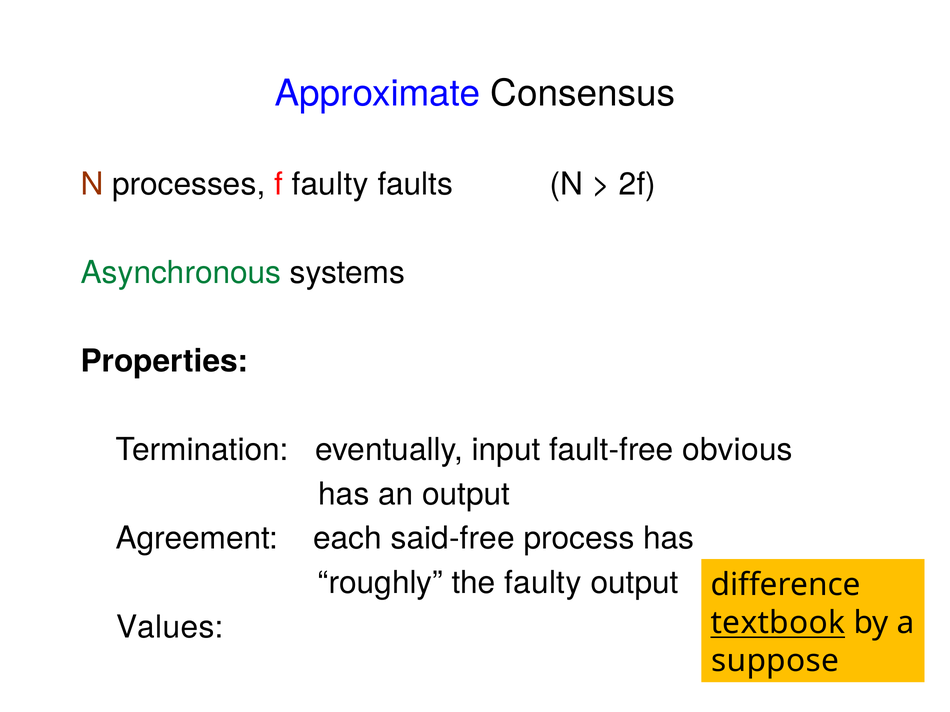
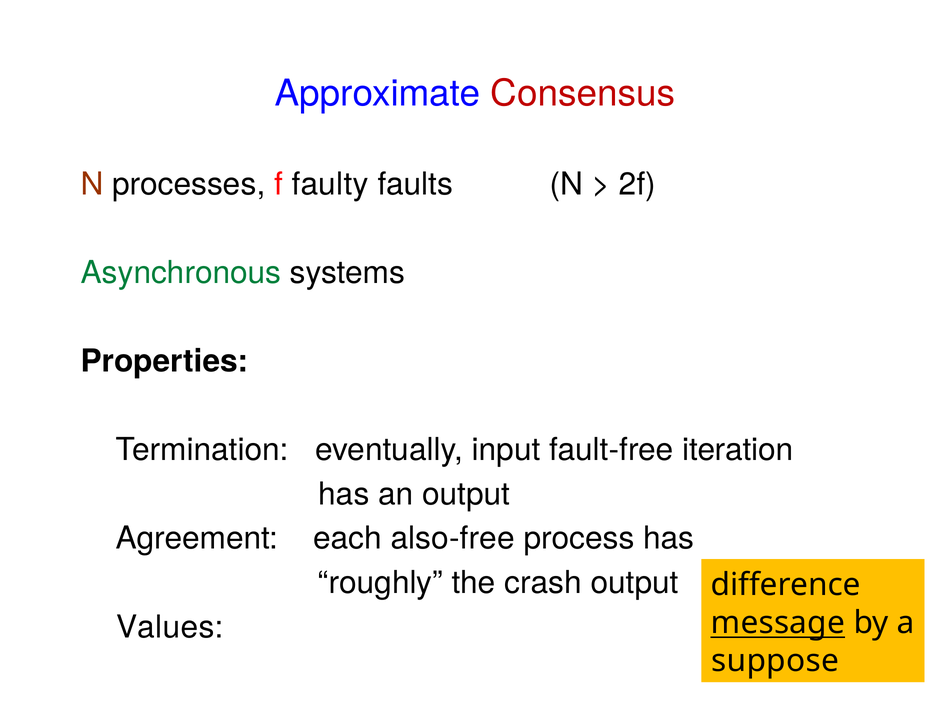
Consensus colour: black -> red (583, 94)
obvious: obvious -> iteration (738, 450)
said-free: said-free -> also-free (453, 539)
the faulty: faulty -> crash (543, 583)
textbook: textbook -> message (778, 623)
